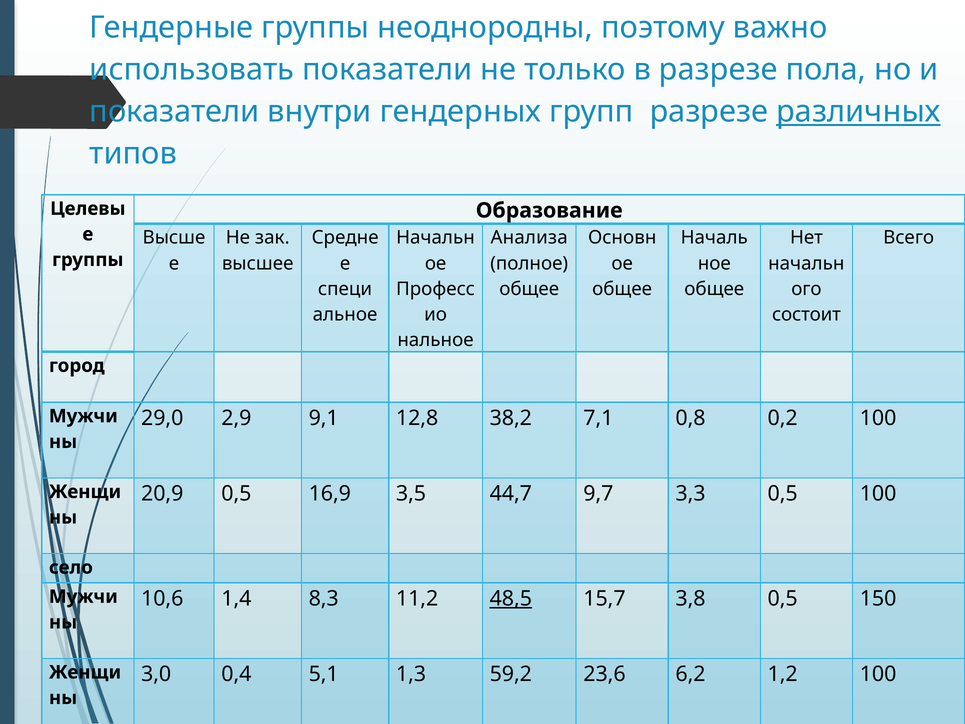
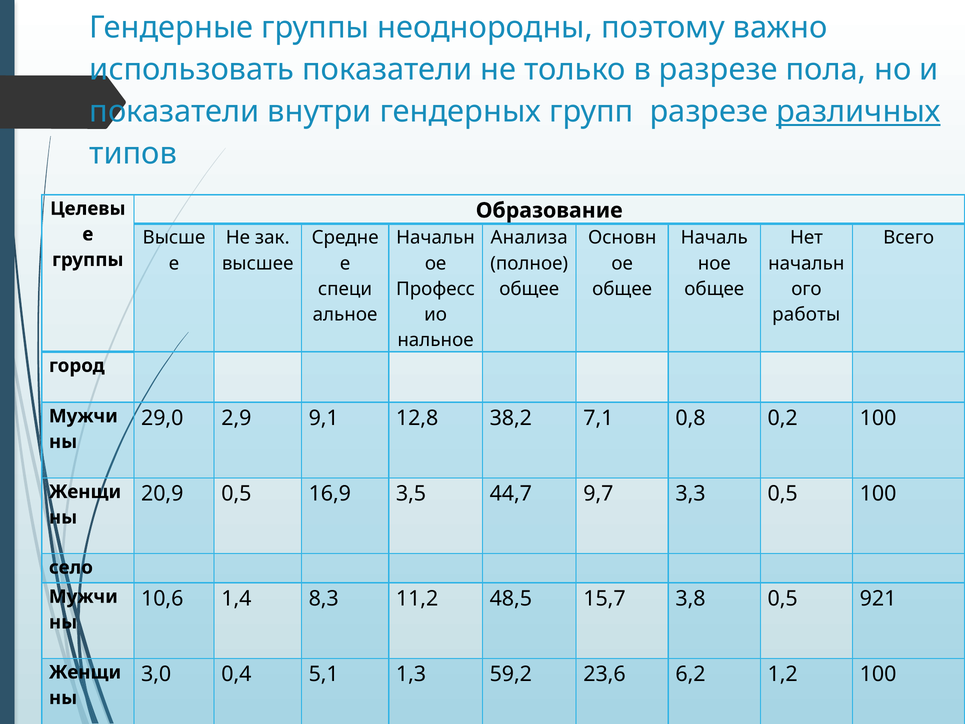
состоит: состоит -> работы (806, 314)
48,5 underline: present -> none (511, 598)
150: 150 -> 921 (878, 598)
